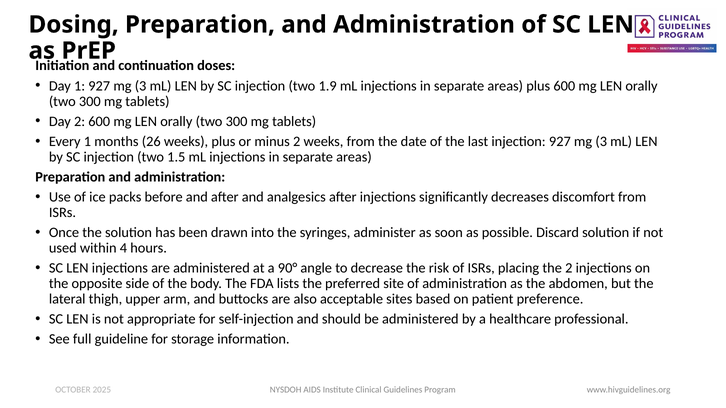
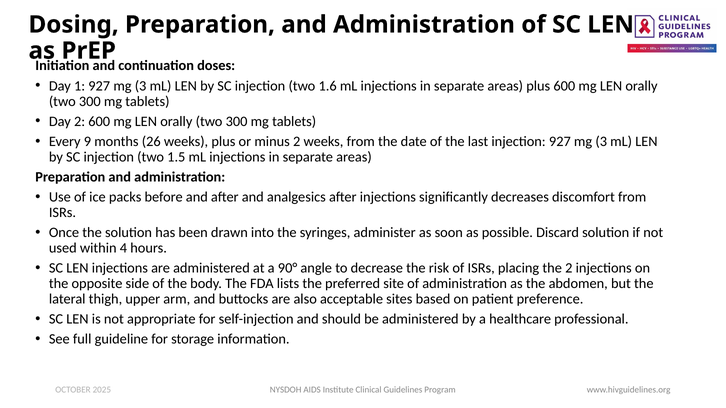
1.9: 1.9 -> 1.6 (328, 86)
Every 1: 1 -> 9 (87, 142)
